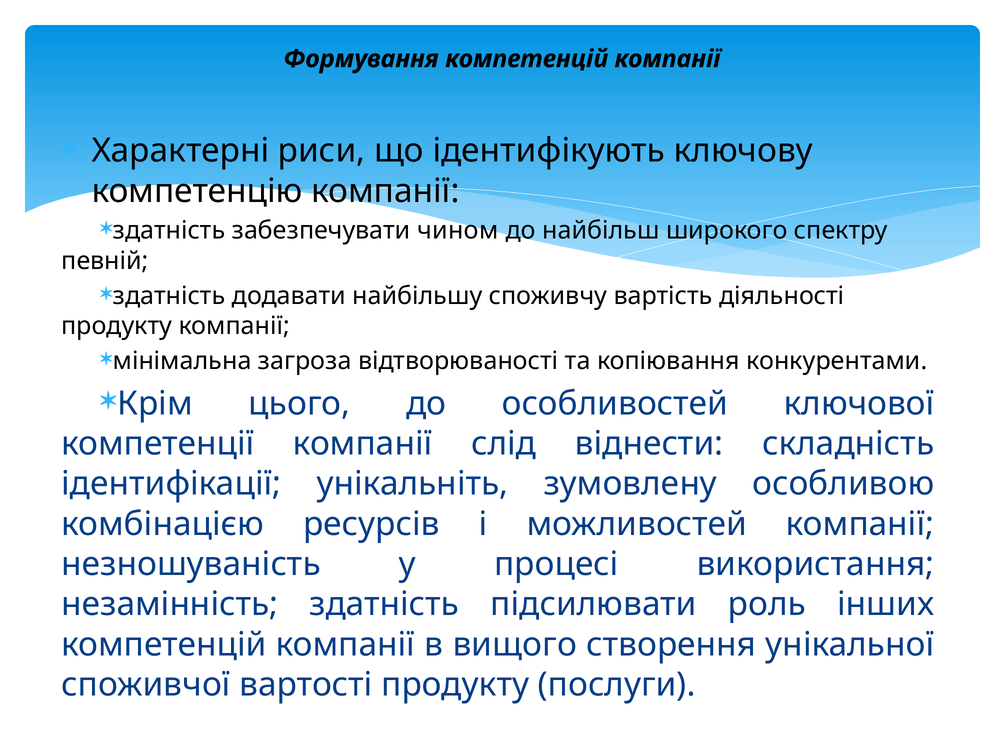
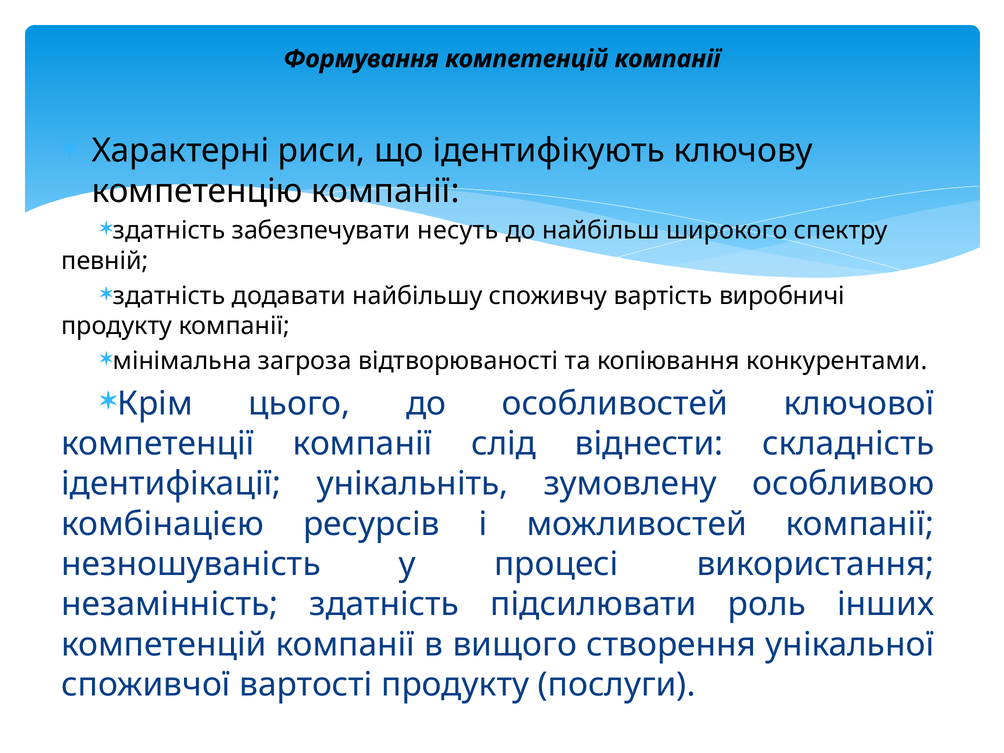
чином: чином -> несуть (458, 231)
діяльності: діяльності -> виробничі (782, 296)
